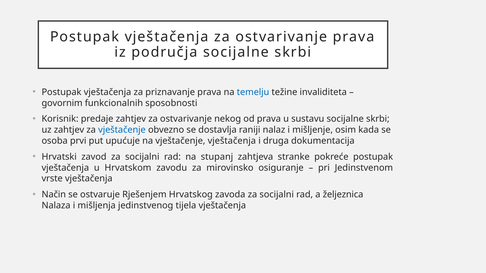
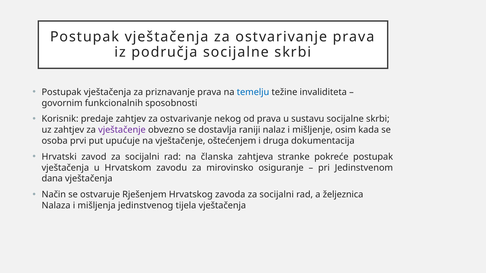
vještačenje colour: blue -> purple (122, 130)
vještačenje vještačenja: vještačenja -> oštećenjem (232, 141)
stupanj: stupanj -> članska (217, 157)
vrste: vrste -> dana (52, 179)
